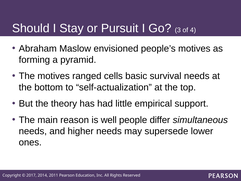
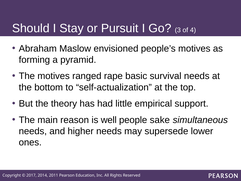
cells: cells -> rape (113, 76)
differ: differ -> sake (160, 120)
